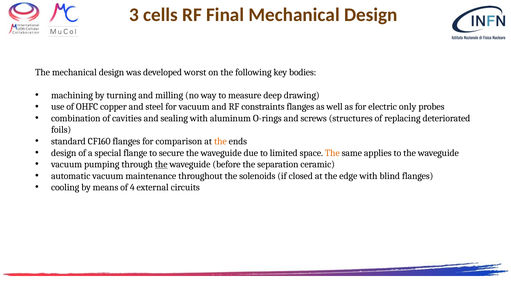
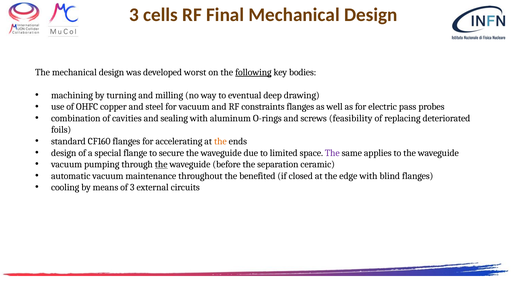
following underline: none -> present (253, 72)
measure: measure -> eventual (245, 95)
only: only -> pass (408, 107)
structures: structures -> feasibility (351, 118)
comparison: comparison -> accelerating (179, 141)
The colour: orange -> purple (332, 153)
solenoids: solenoids -> benefited (257, 176)
of 4: 4 -> 3 (132, 187)
